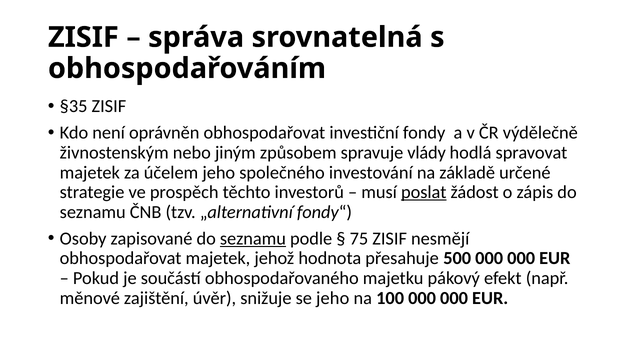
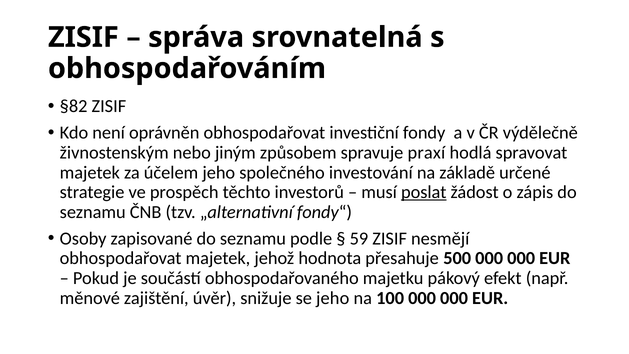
§35: §35 -> §82 (74, 106)
vlády: vlády -> praxí (426, 153)
seznamu underline: present -> none (253, 238)
75: 75 -> 59 (359, 238)
